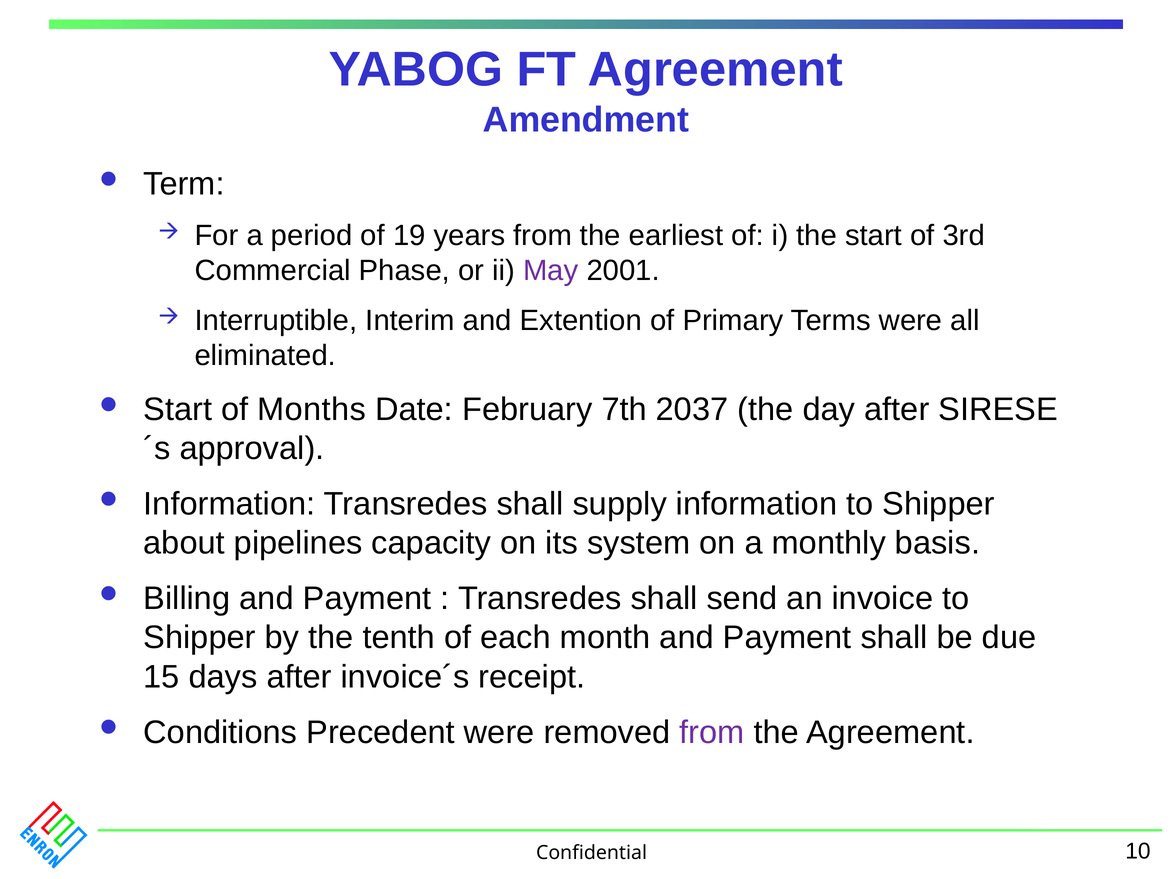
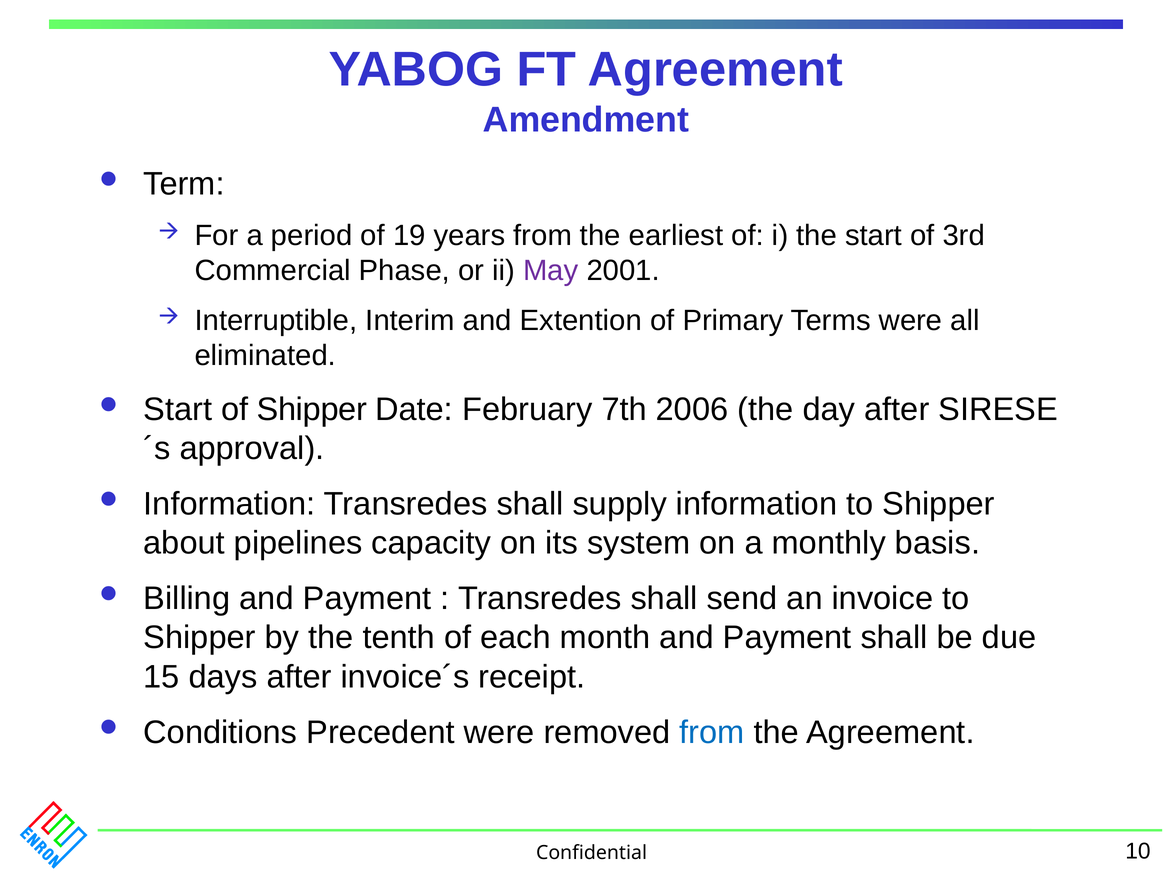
of Months: Months -> Shipper (312, 410)
2037: 2037 -> 2006 (692, 410)
from colour: purple -> blue (712, 732)
